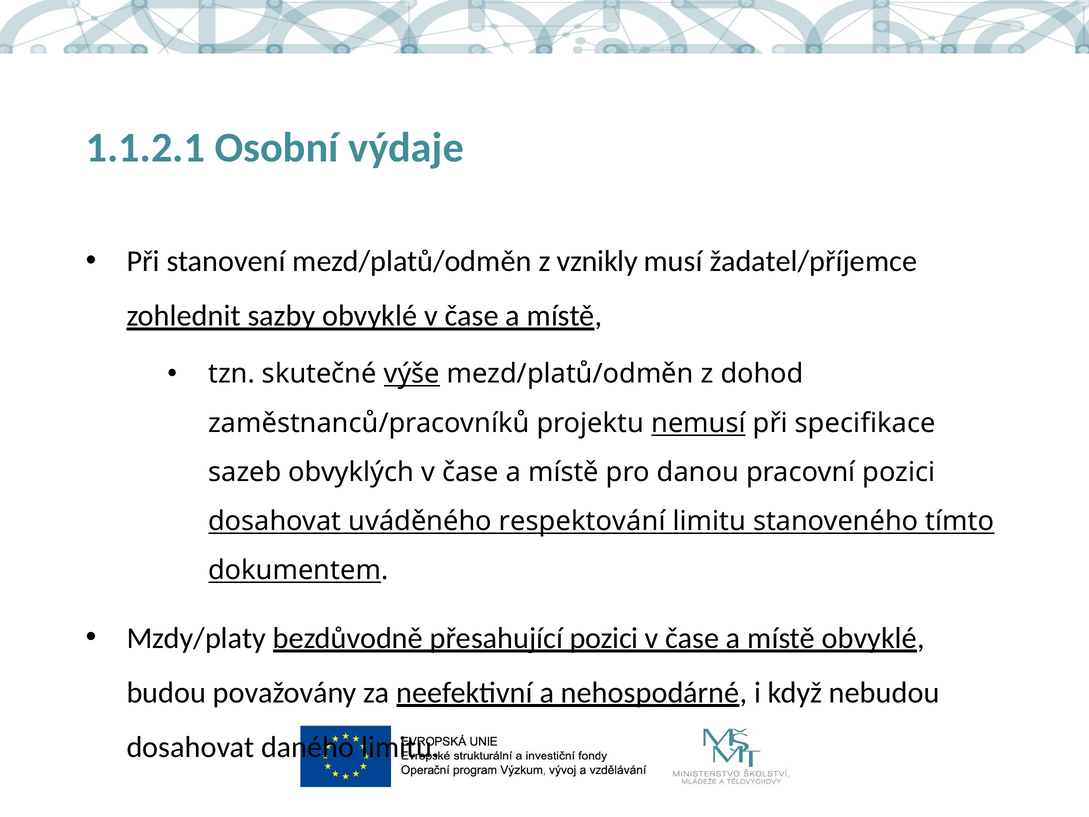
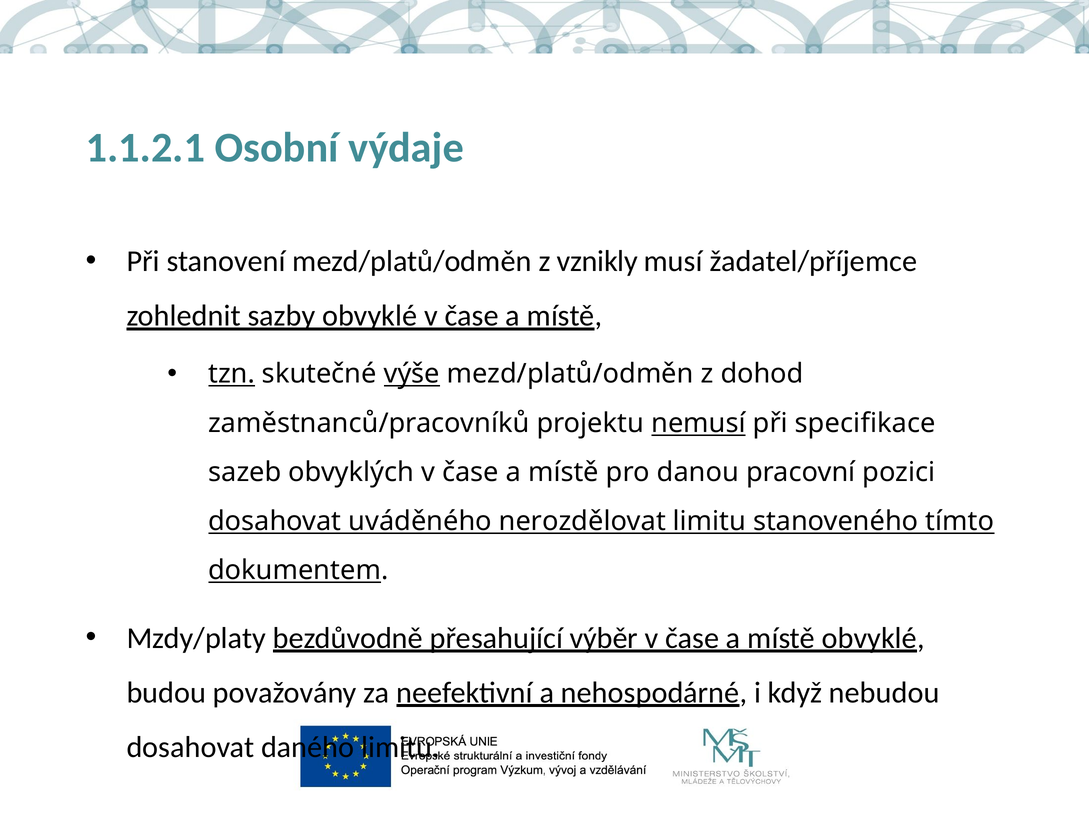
tzn underline: none -> present (232, 374)
respektování: respektování -> nerozdělovat (582, 521)
přesahující pozici: pozici -> výběr (604, 638)
